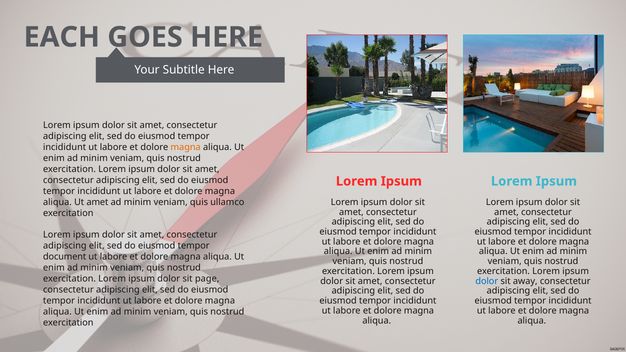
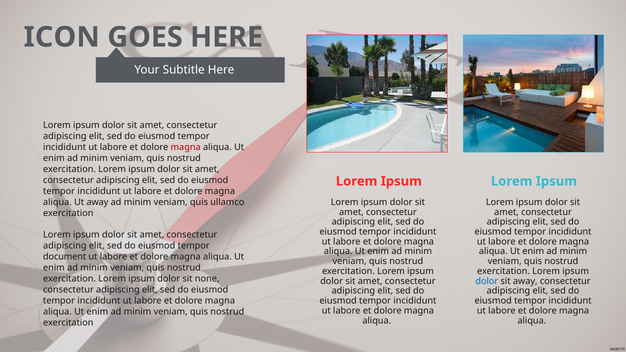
EACH: EACH -> ICON (62, 37)
magna colour: orange -> red (186, 147)
Ut amet: amet -> away (97, 202)
page: page -> none (207, 279)
